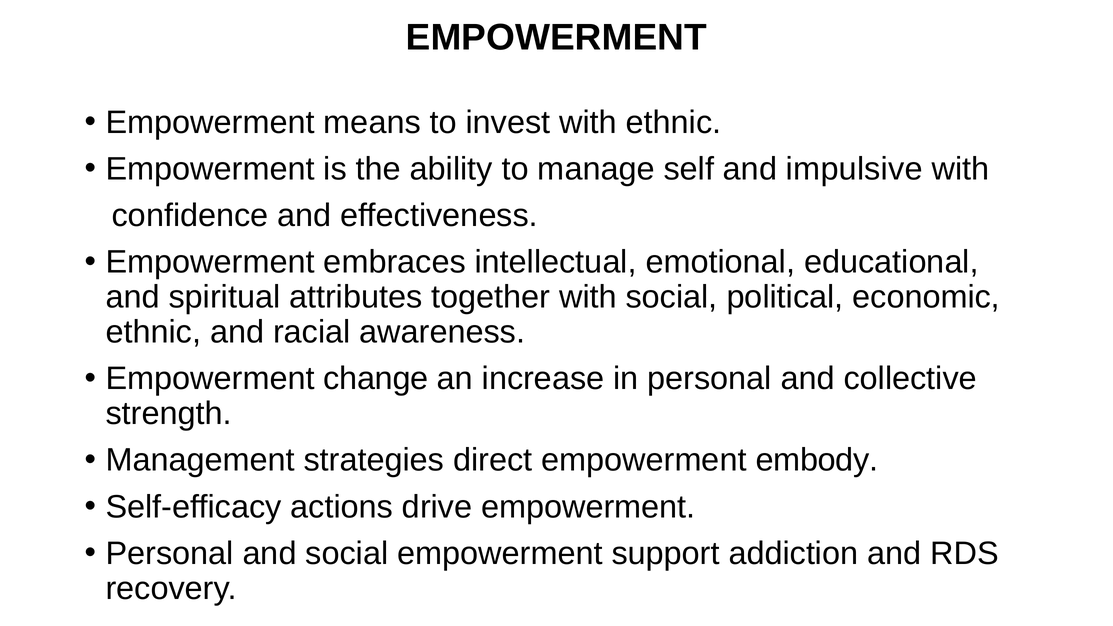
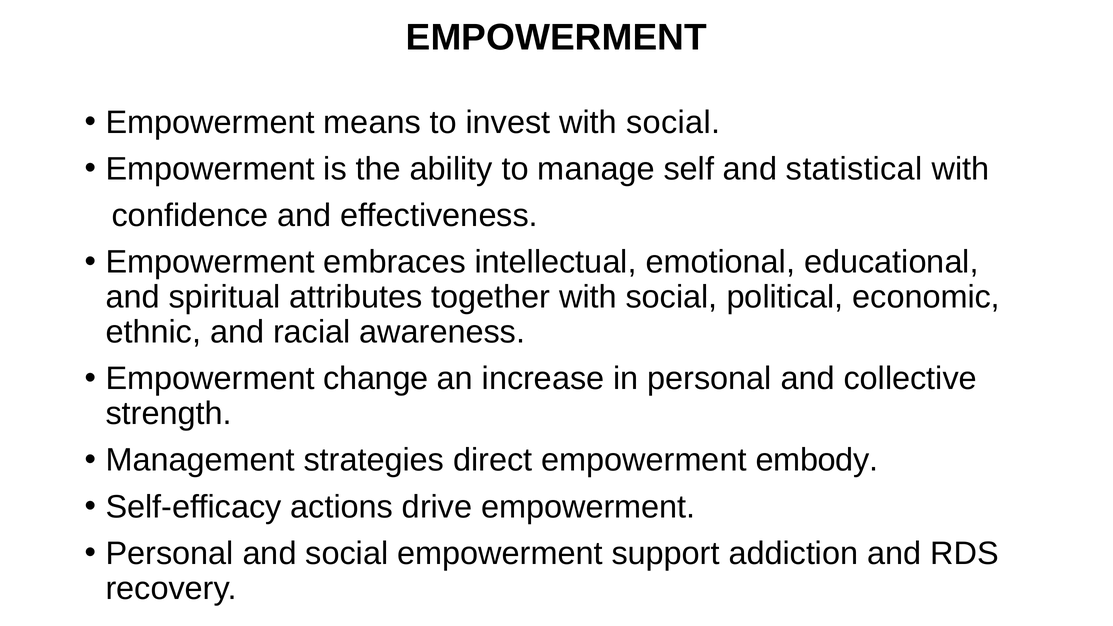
invest with ethnic: ethnic -> social (673, 122)
impulsive: impulsive -> statistical (854, 169)
